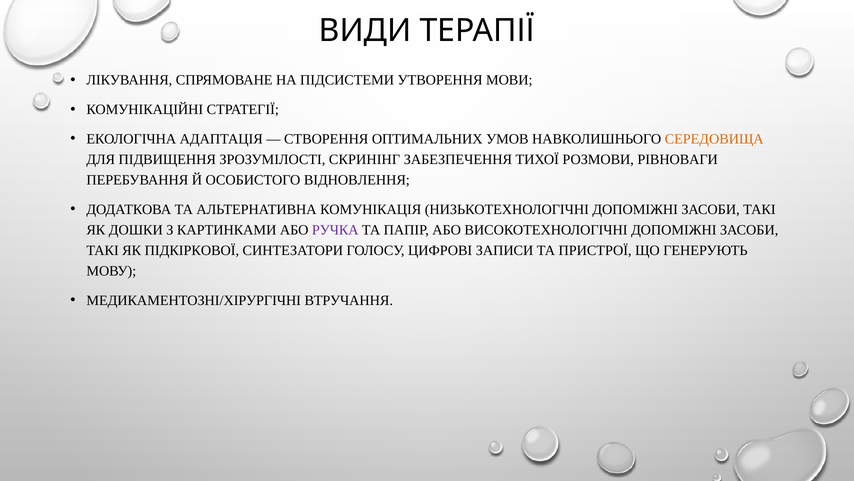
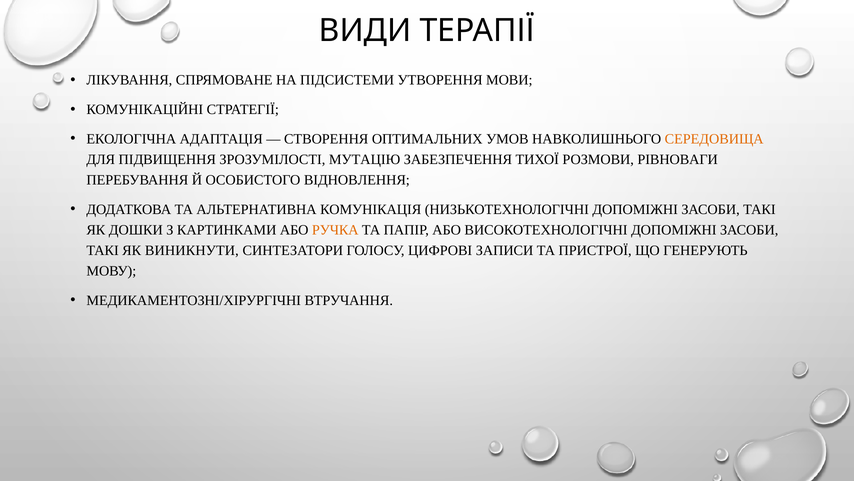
СКРИНІНГ: СКРИНІНГ -> МУТАЦІЮ (365, 159)
РУЧКА colour: purple -> orange (335, 230)
ПІДКІРКОВОЇ: ПІДКІРКОВОЇ -> ВИНИКНУТИ (192, 250)
